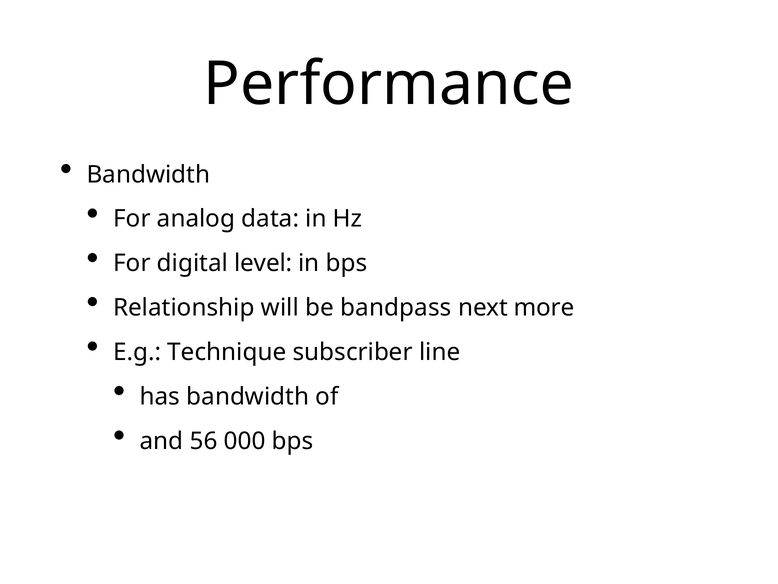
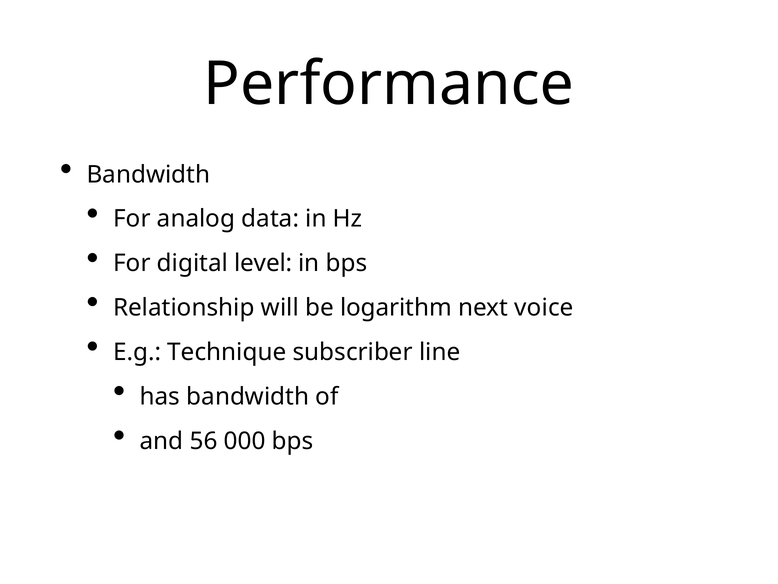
bandpass: bandpass -> logarithm (396, 307)
more: more -> voice (544, 307)
